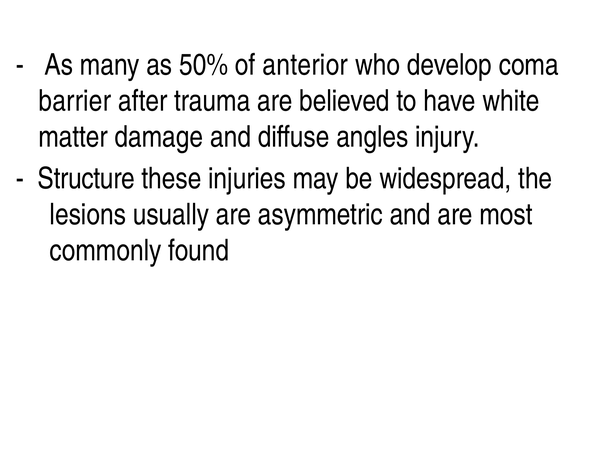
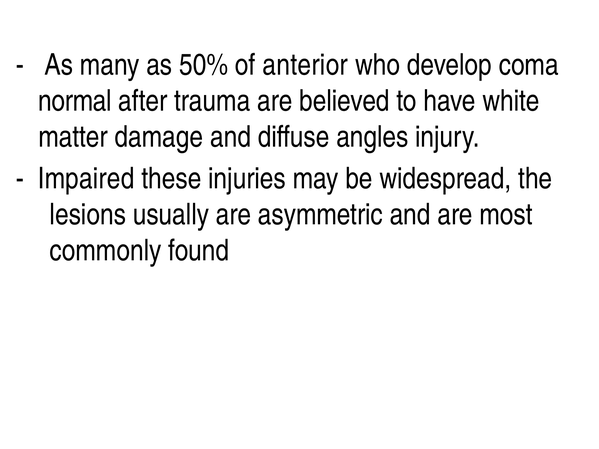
barrier: barrier -> normal (75, 101)
Structure: Structure -> Impaired (86, 179)
